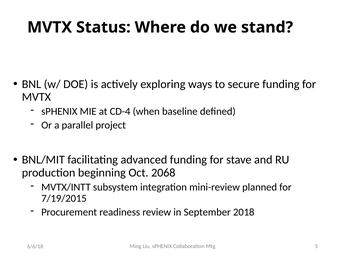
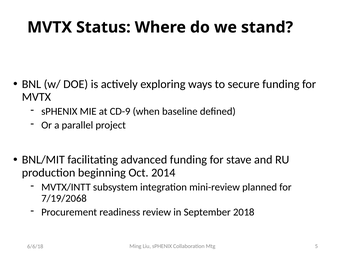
CD-4: CD-4 -> CD-9 (120, 112)
2068: 2068 -> 2014 (163, 173)
7/19/2015: 7/19/2015 -> 7/19/2068 (64, 199)
